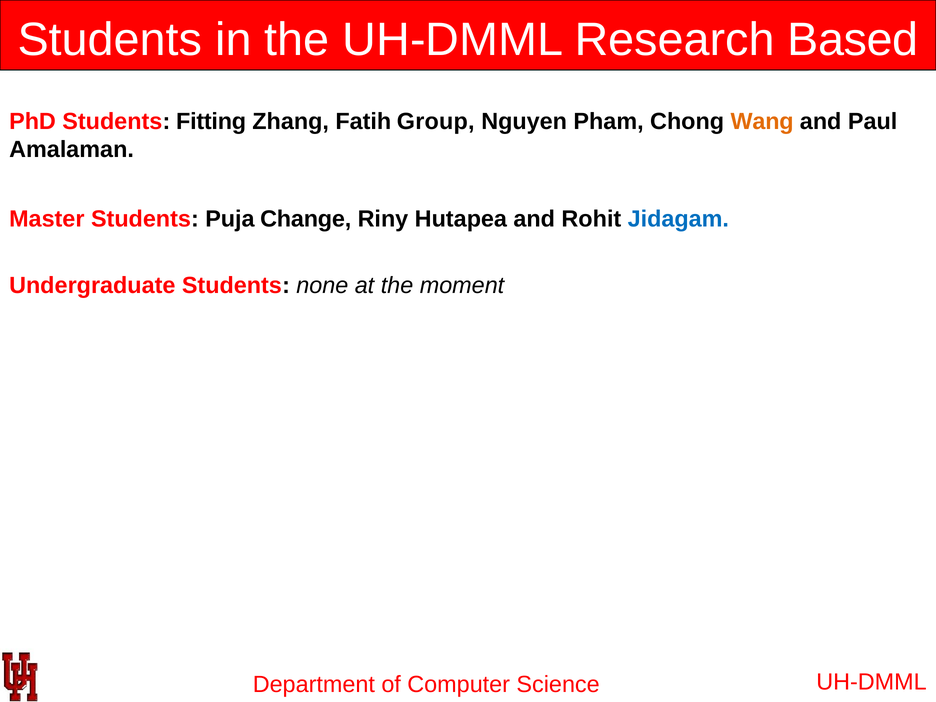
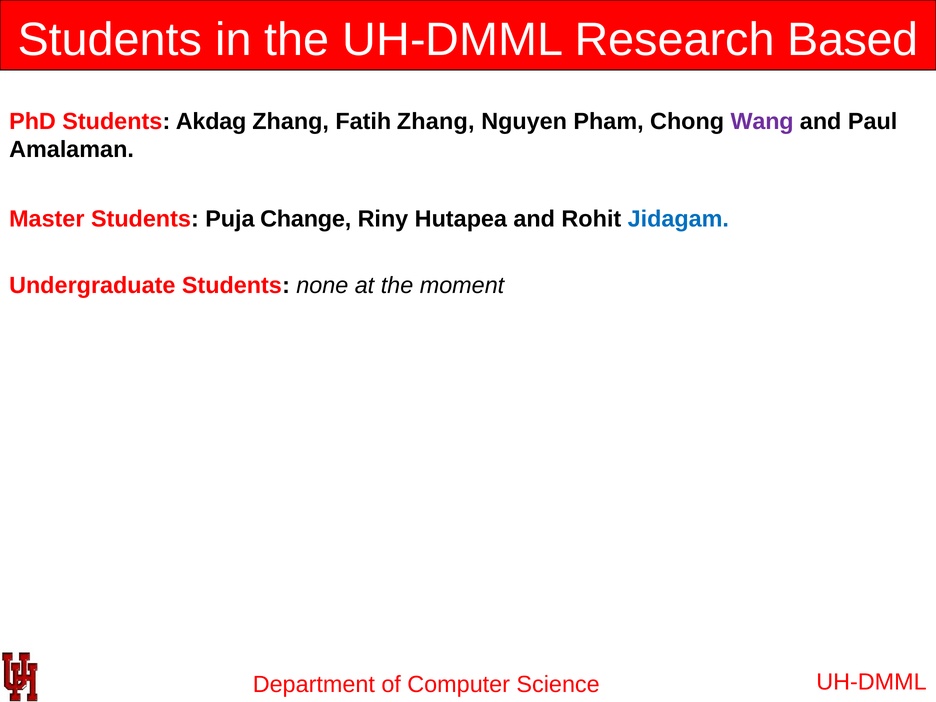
Fitting: Fitting -> Akdag (211, 122)
Fatih Group: Group -> Zhang (436, 122)
Wang colour: orange -> purple (762, 122)
